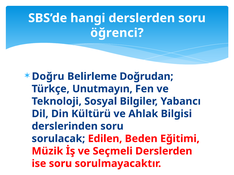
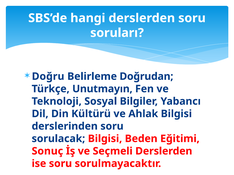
öğrenci: öğrenci -> soruları (117, 33)
sorulacak Edilen: Edilen -> Bilgisi (105, 139)
Müzik: Müzik -> Sonuç (47, 152)
